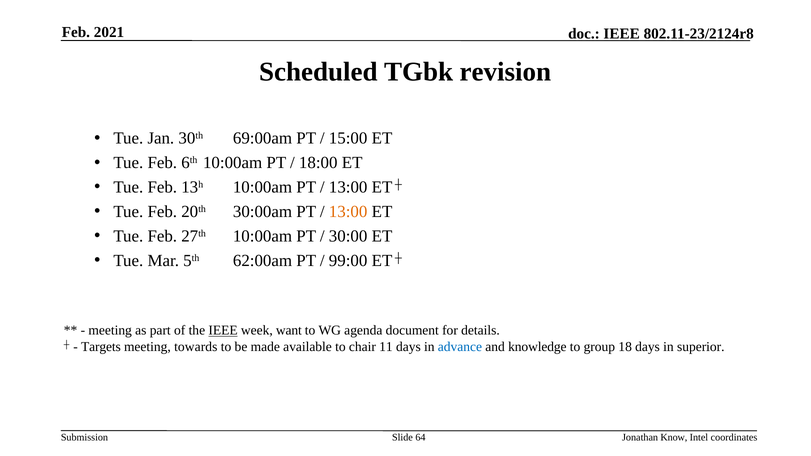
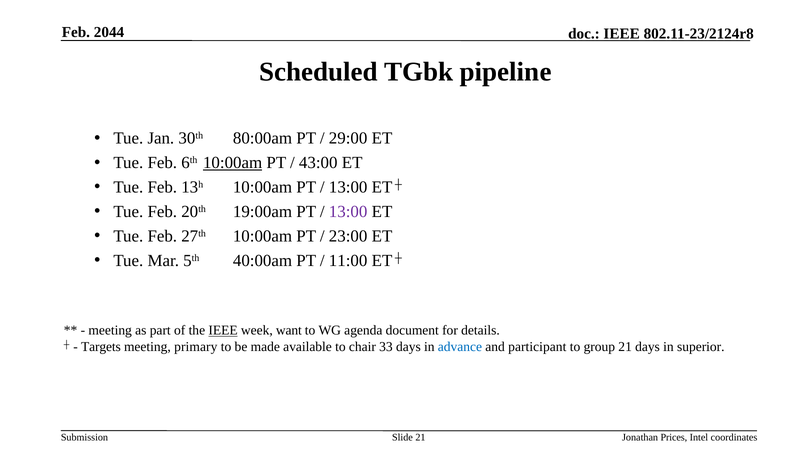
2021: 2021 -> 2044 (109, 32)
revision: revision -> pipeline (506, 72)
69:00am: 69:00am -> 80:00am (262, 138)
15:00: 15:00 -> 29:00 (348, 138)
10:00am underline: none -> present (233, 163)
18:00: 18:00 -> 43:00 (318, 163)
30:00am: 30:00am -> 19:00am (262, 212)
13:00 colour: orange -> purple (348, 212)
30:00: 30:00 -> 23:00 (348, 236)
62:00am: 62:00am -> 40:00am (262, 261)
99:00: 99:00 -> 11:00 (348, 261)
towards: towards -> primary (196, 347)
11: 11 -> 33 (386, 347)
knowledge: knowledge -> participant (537, 347)
group 18: 18 -> 21 (625, 347)
Slide 64: 64 -> 21 (420, 438)
Know: Know -> Prices (674, 438)
